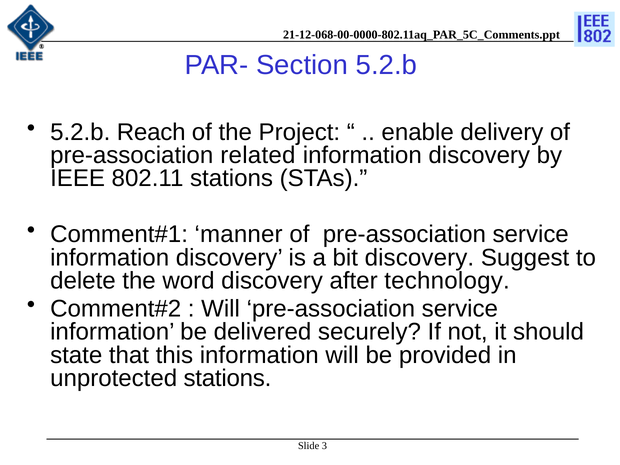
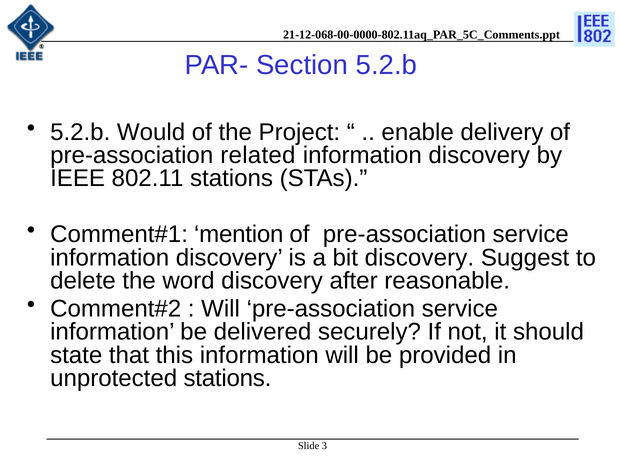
Reach: Reach -> Would (151, 132)
manner: manner -> mention (239, 235)
technology: technology -> reasonable (447, 281)
